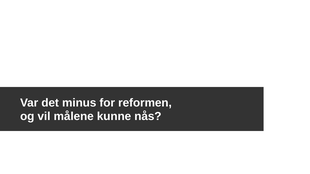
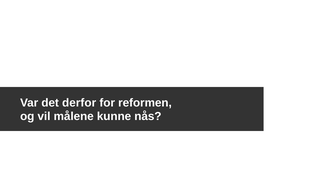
minus: minus -> derfor (79, 103)
